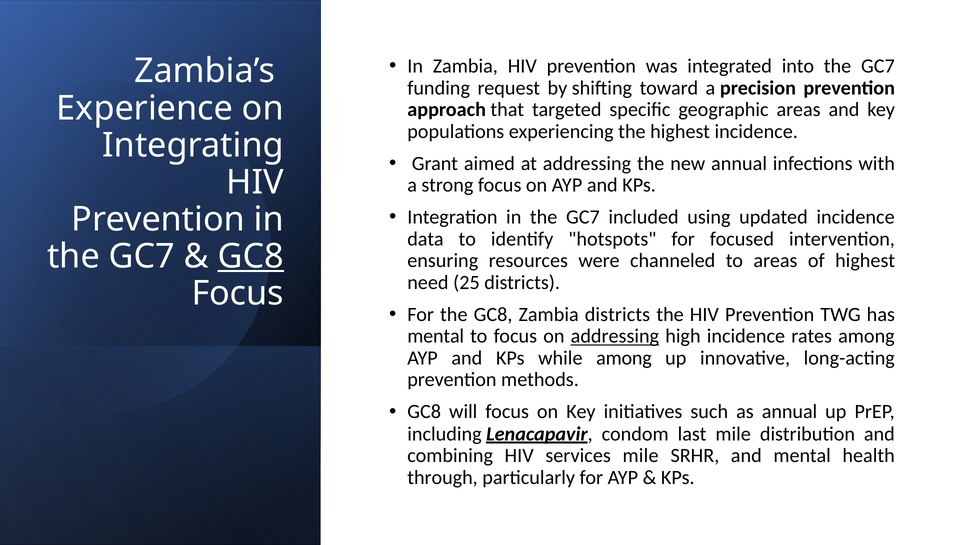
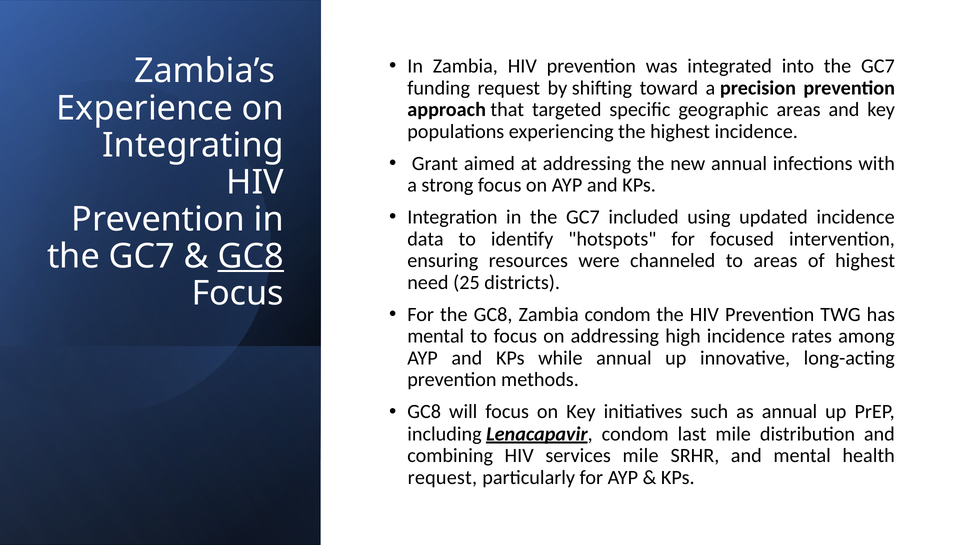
Zambia districts: districts -> condom (618, 314)
addressing underline: present -> none (615, 336)
while among: among -> annual (624, 358)
through: through -> request (442, 477)
